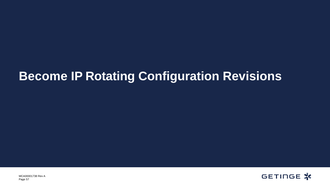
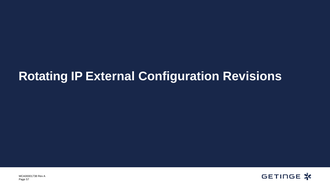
Become: Become -> Rotating (43, 76)
Rotating: Rotating -> External (110, 76)
